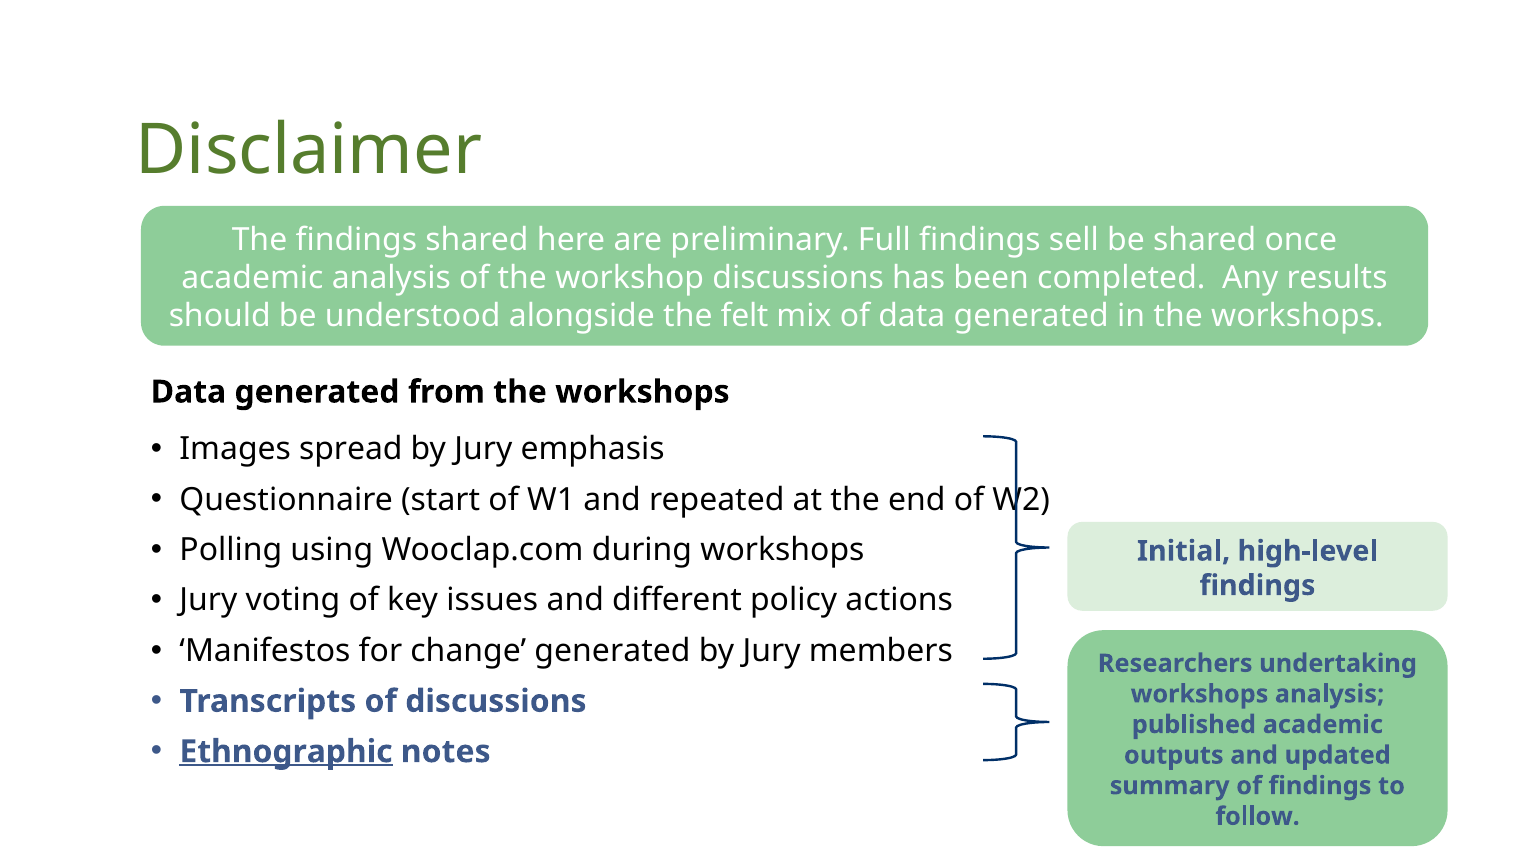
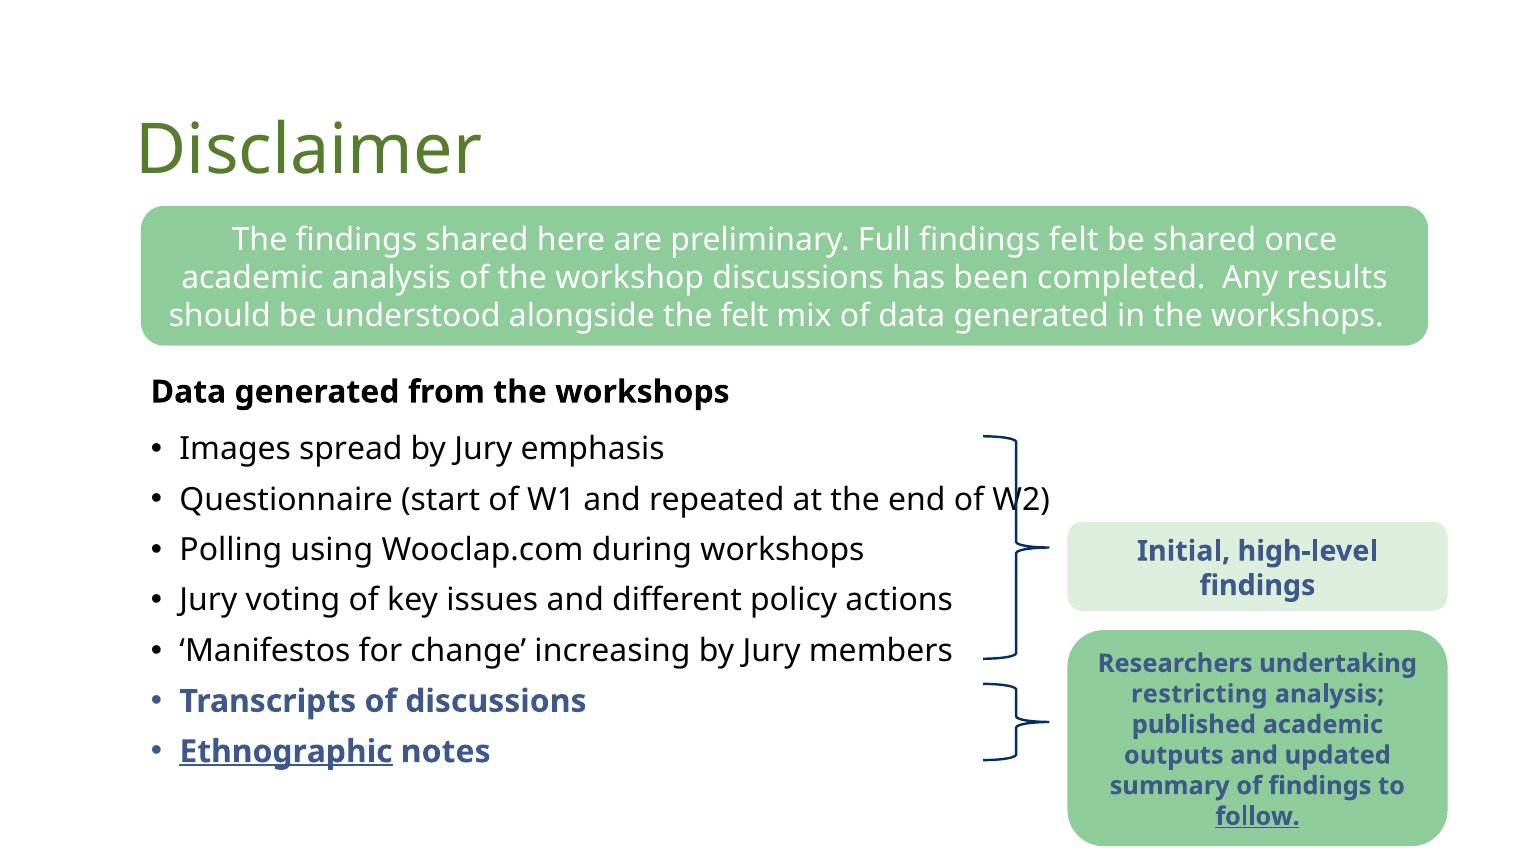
findings sell: sell -> felt (1074, 240)
change generated: generated -> increasing (612, 651)
workshops: workshops -> restricting (1199, 694)
follow underline: none -> present (1258, 817)
